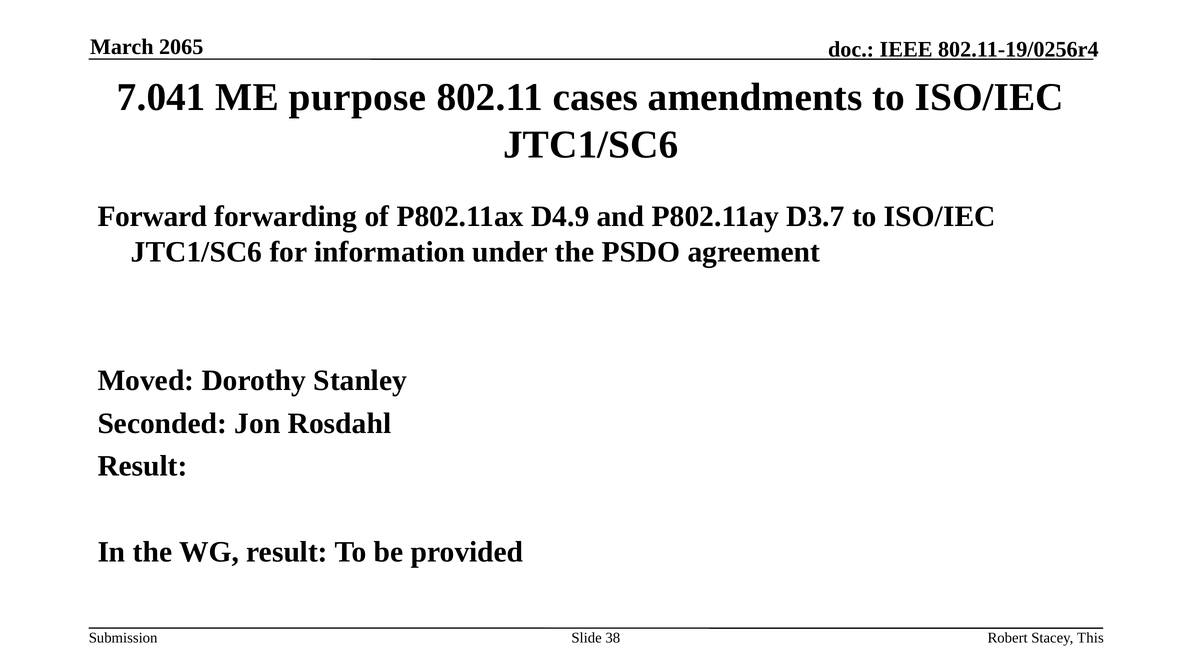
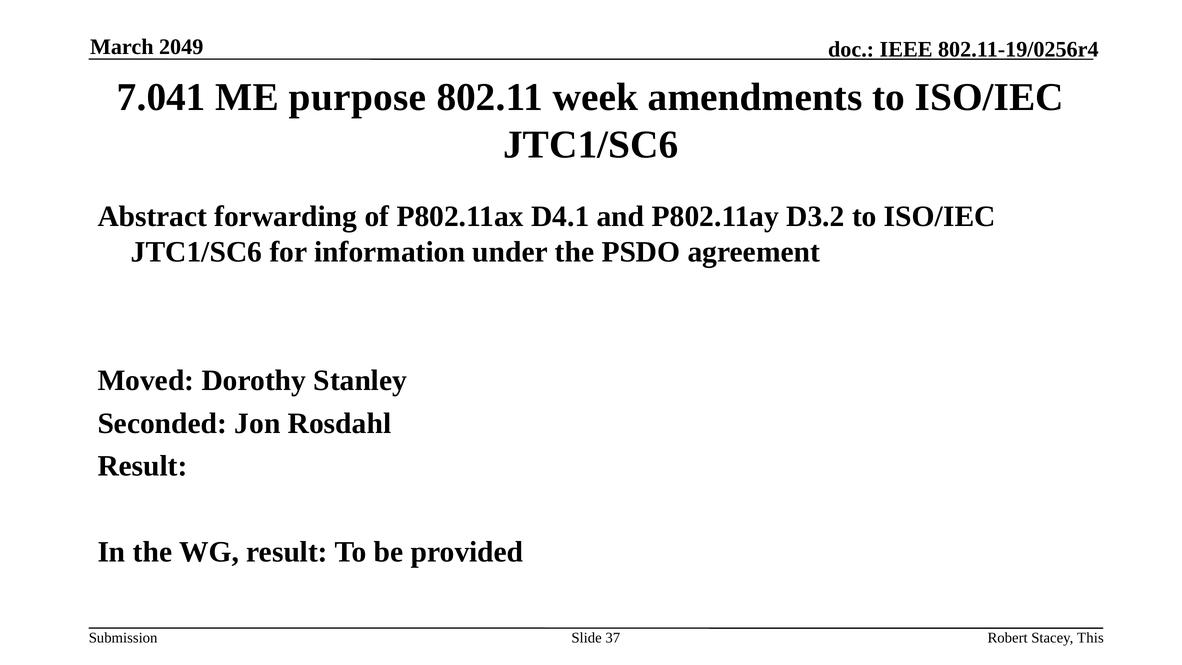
2065: 2065 -> 2049 (181, 47)
cases: cases -> week (595, 97)
Forward: Forward -> Abstract (152, 216)
D4.9: D4.9 -> D4.1 (560, 216)
D3.7: D3.7 -> D3.2 (816, 216)
38: 38 -> 37 (613, 638)
